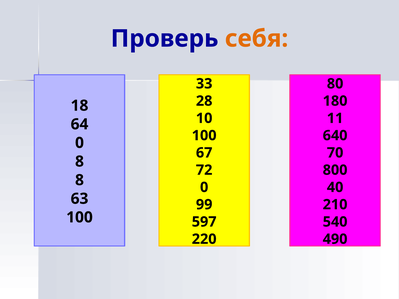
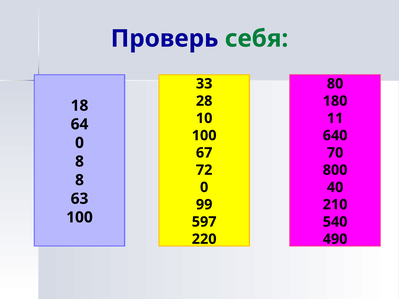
себя colour: orange -> green (257, 39)
